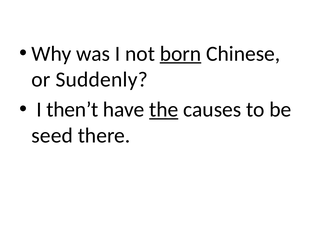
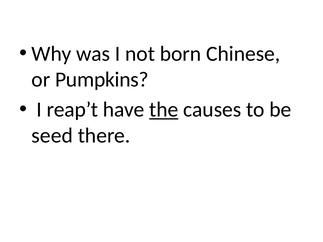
born underline: present -> none (181, 54)
Suddenly: Suddenly -> Pumpkins (102, 80)
then’t: then’t -> reap’t (72, 110)
